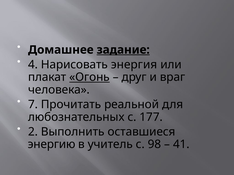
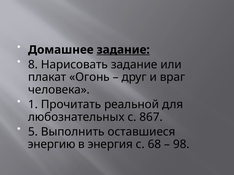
4: 4 -> 8 (33, 65)
Нарисовать энергия: энергия -> задание (134, 65)
Огонь underline: present -> none (90, 77)
7: 7 -> 1 (33, 105)
177: 177 -> 867 (151, 117)
2: 2 -> 5 (33, 132)
учитель: учитель -> энергия (110, 145)
98: 98 -> 68 (154, 145)
41: 41 -> 98 (181, 145)
